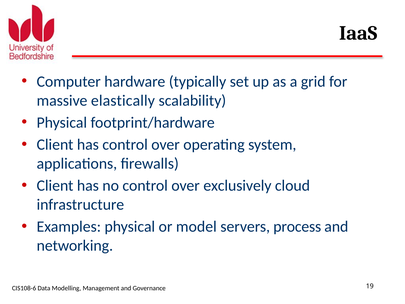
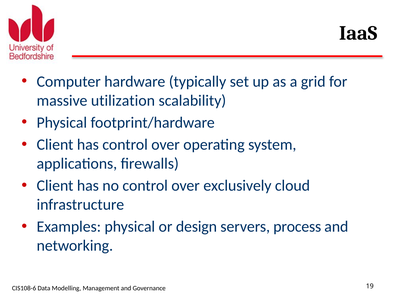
elastically: elastically -> utilization (123, 100)
model: model -> design (196, 227)
